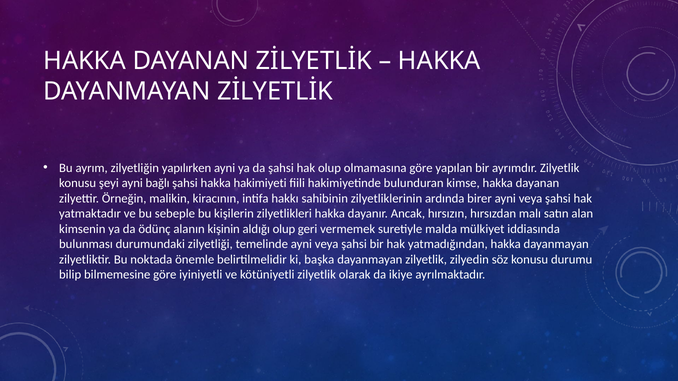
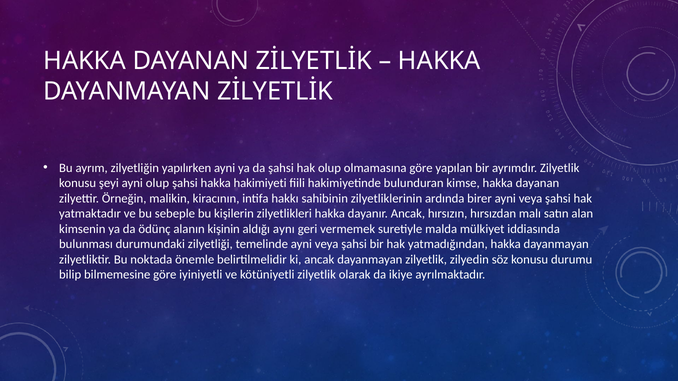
ayni bağlı: bağlı -> olup (157, 183)
aldığı olup: olup -> aynı (284, 229)
ki başka: başka -> ancak (319, 260)
